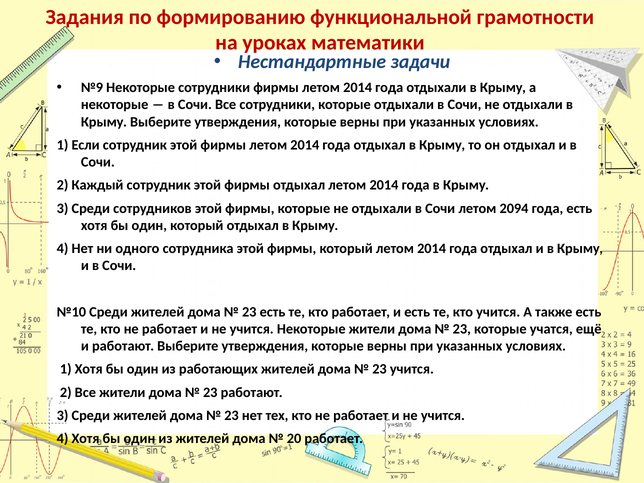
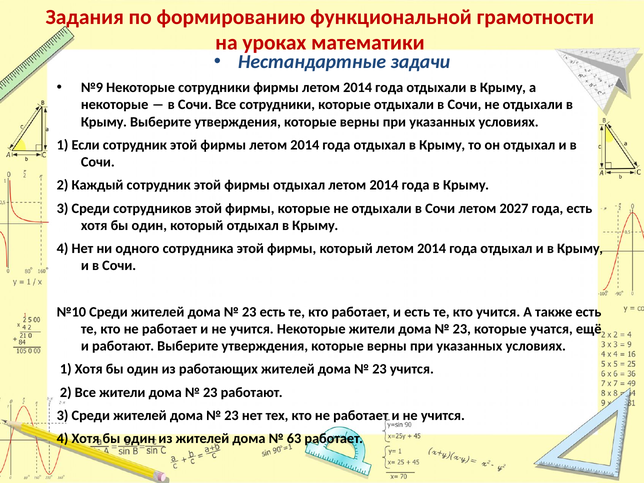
2094: 2094 -> 2027 (514, 208)
20: 20 -> 63 (294, 438)
